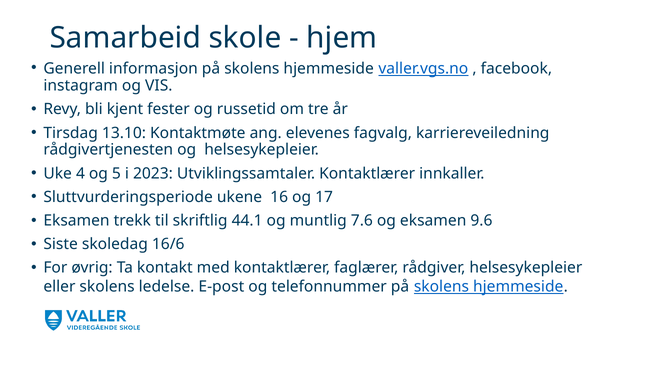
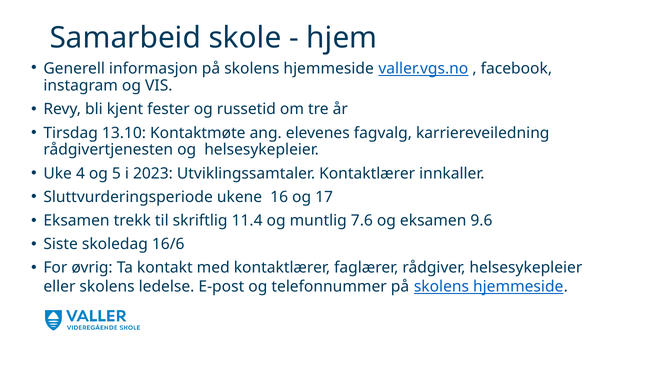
44.1: 44.1 -> 11.4 (247, 221)
